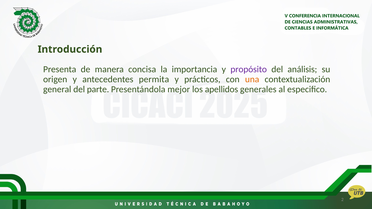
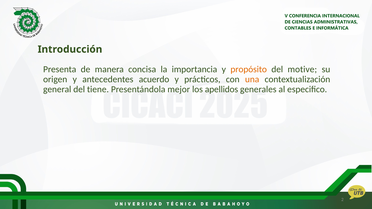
propósito colour: purple -> orange (249, 69)
análisis: análisis -> motive (302, 69)
permita: permita -> acuerdo (154, 79)
parte: parte -> tiene (98, 89)
